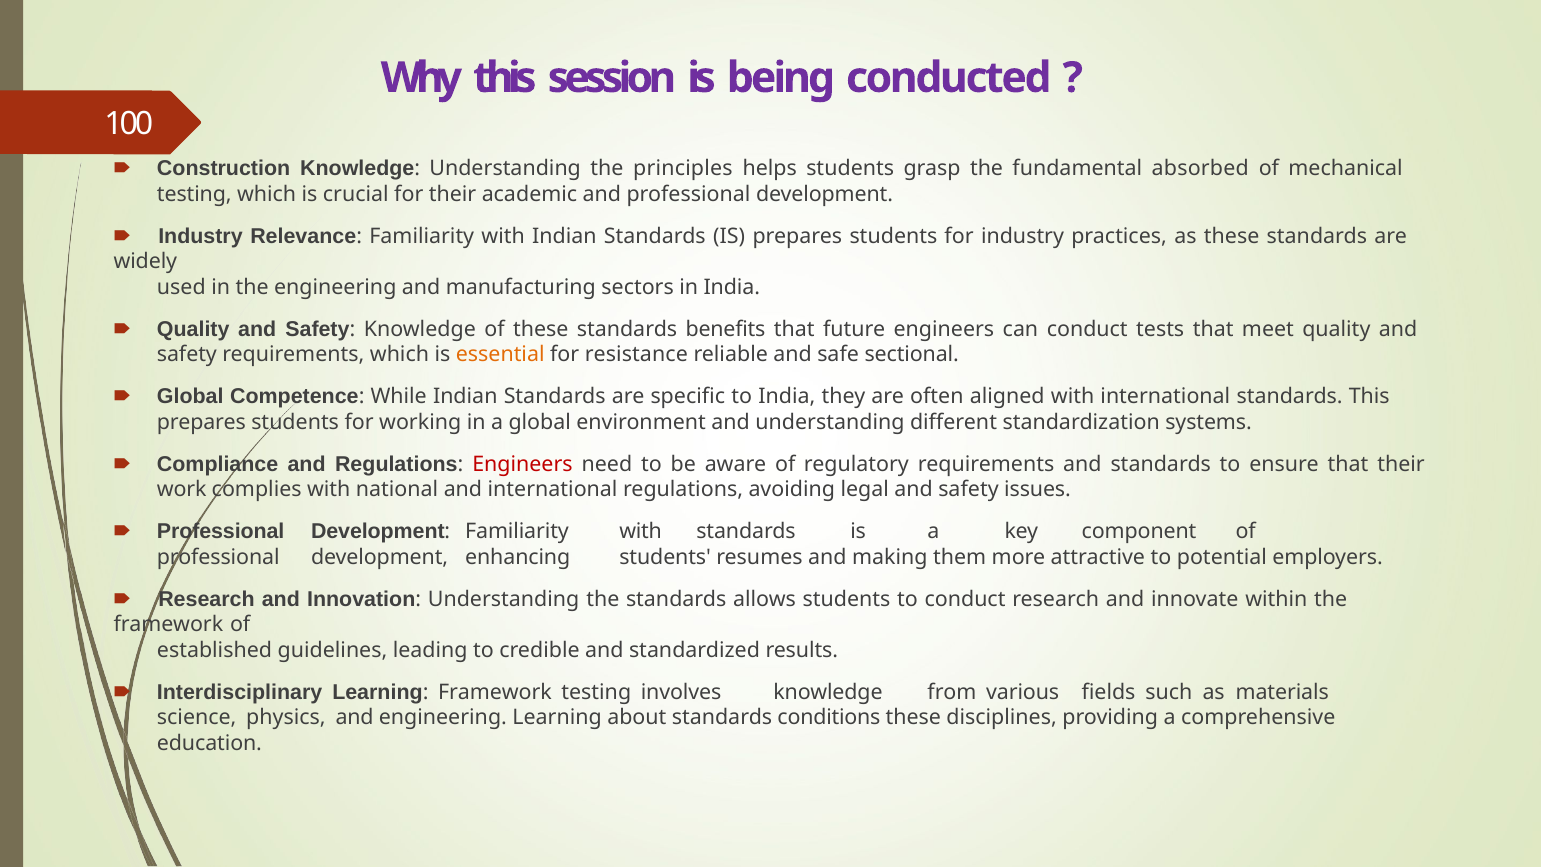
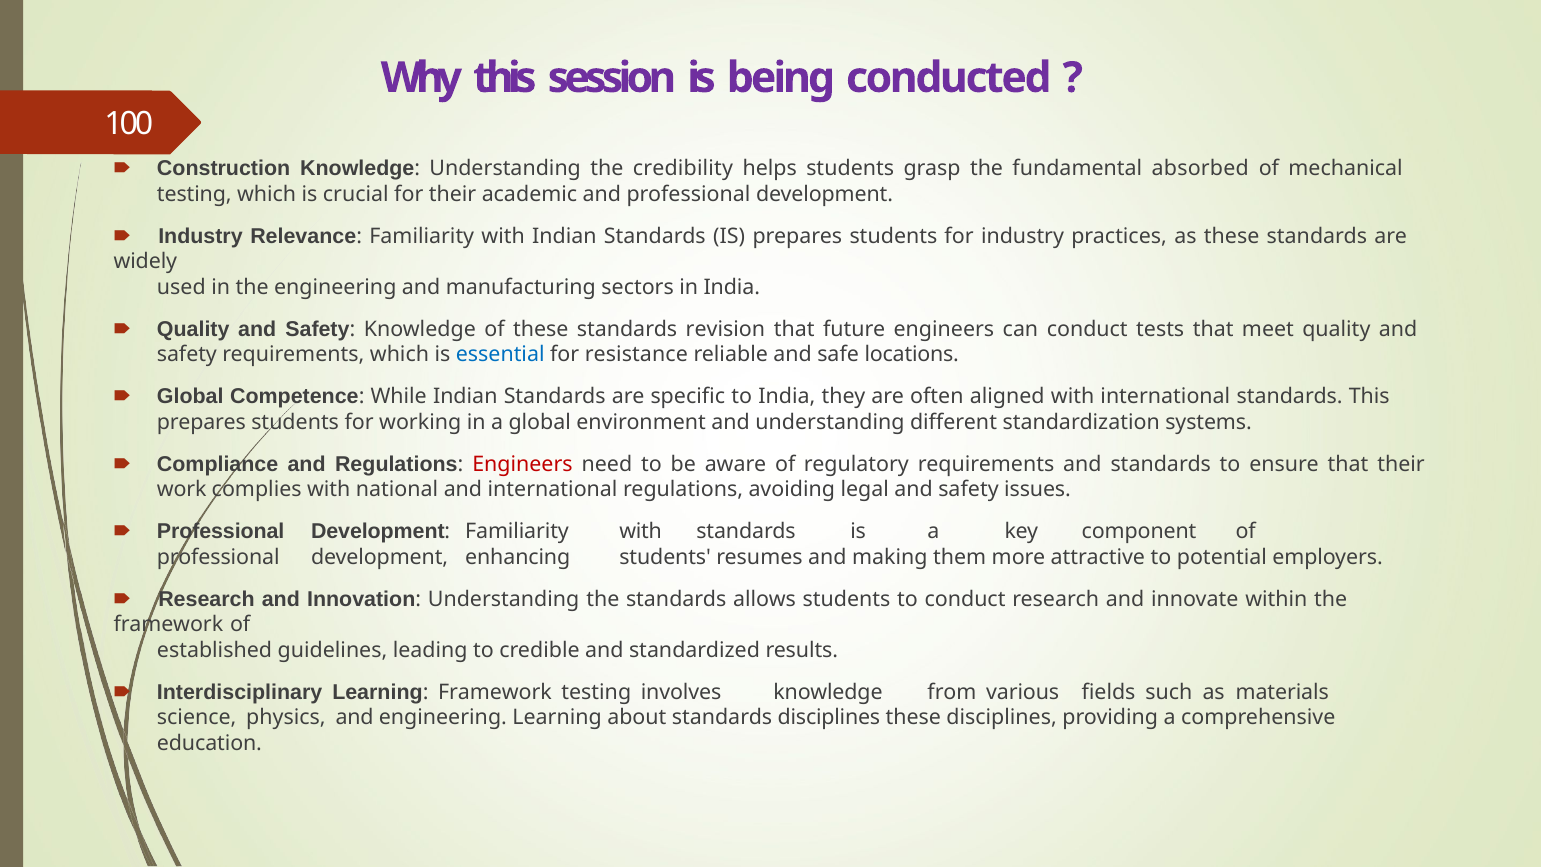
principles: principles -> credibility (683, 168)
benefits: benefits -> revision (725, 329)
essential colour: orange -> blue (500, 355)
sectional: sectional -> locations (912, 355)
standards conditions: conditions -> disciplines (829, 718)
